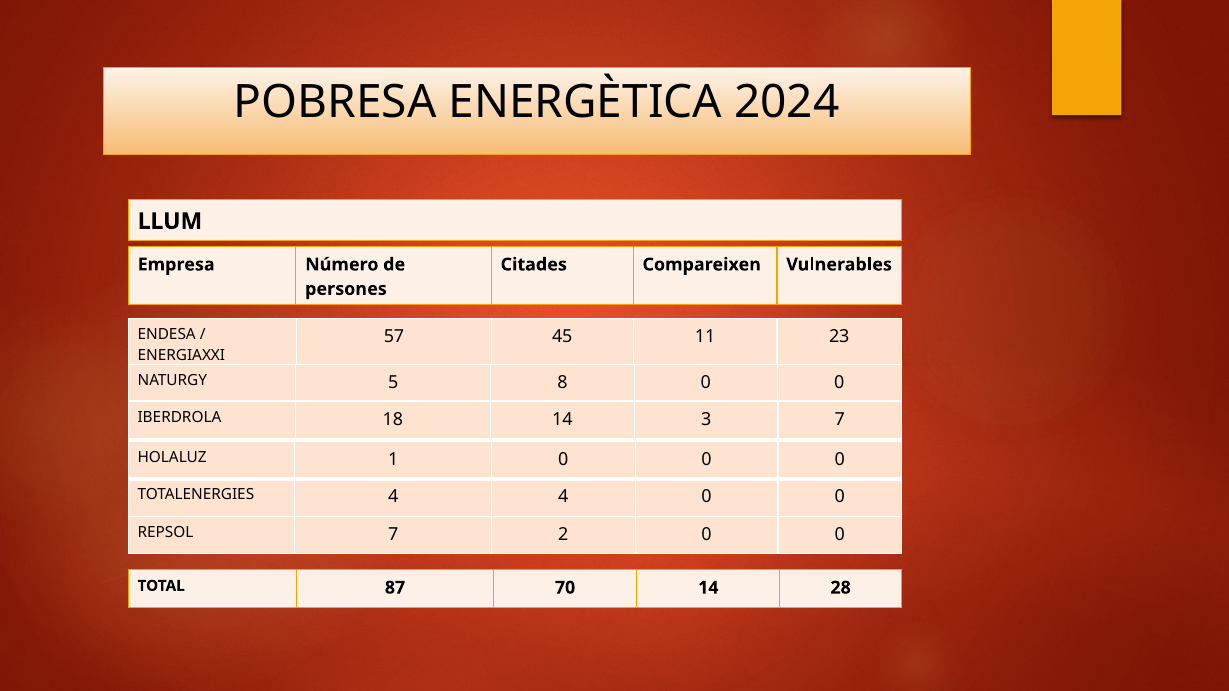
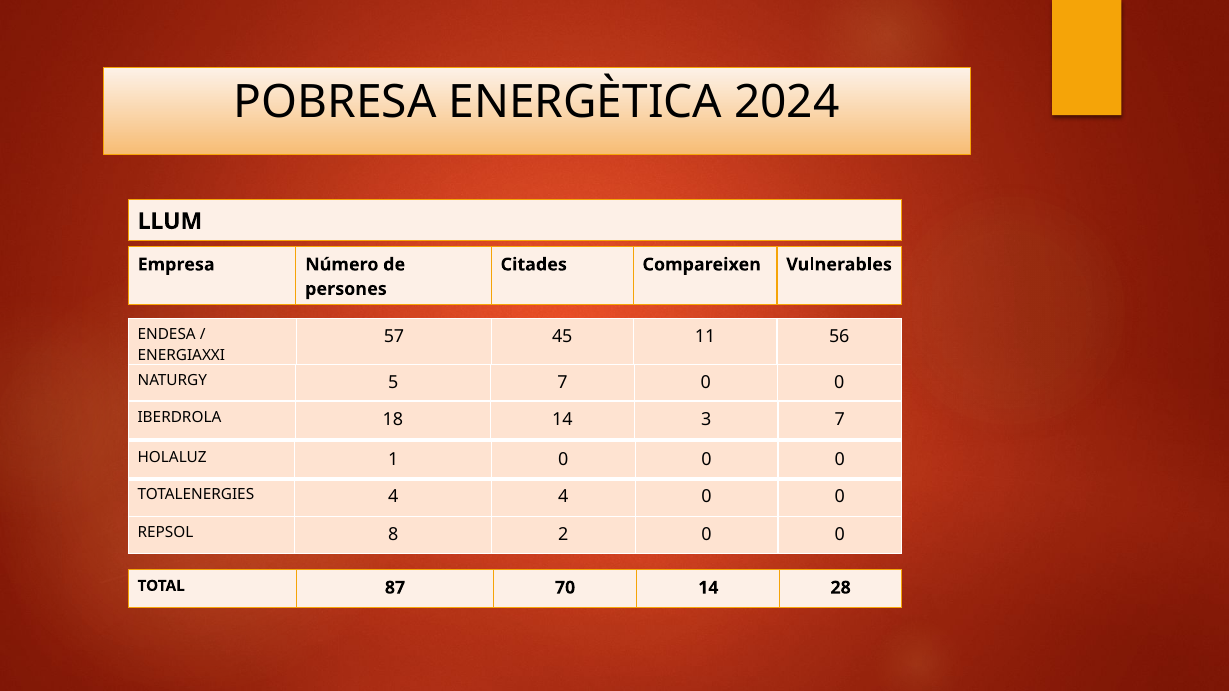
23: 23 -> 56 (839, 337)
5 8: 8 -> 7 (562, 383)
REPSOL 7: 7 -> 8 (393, 534)
